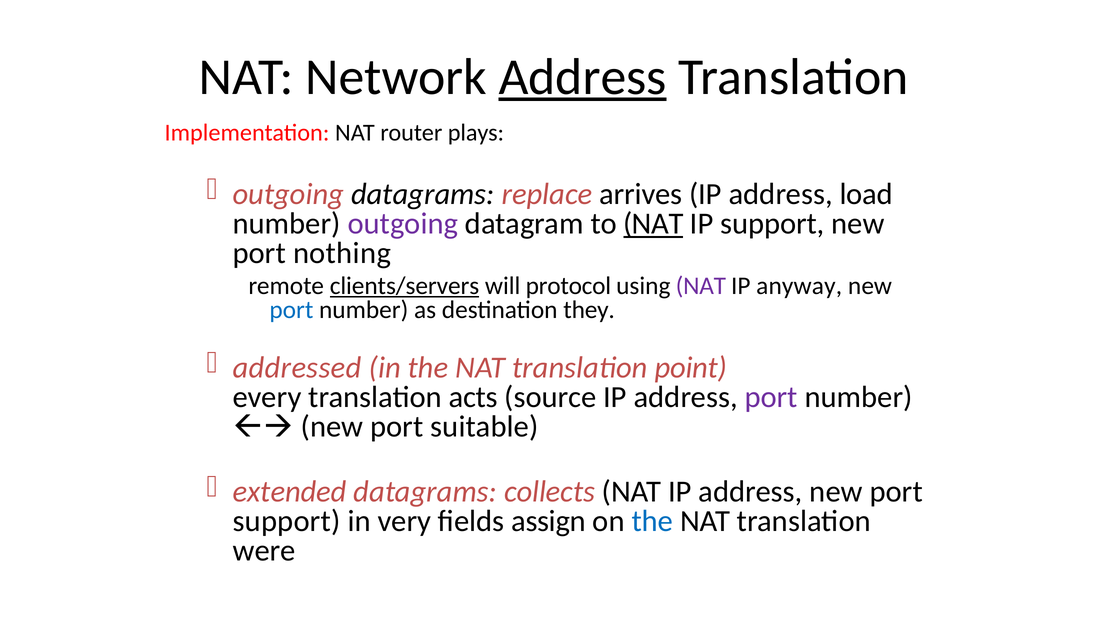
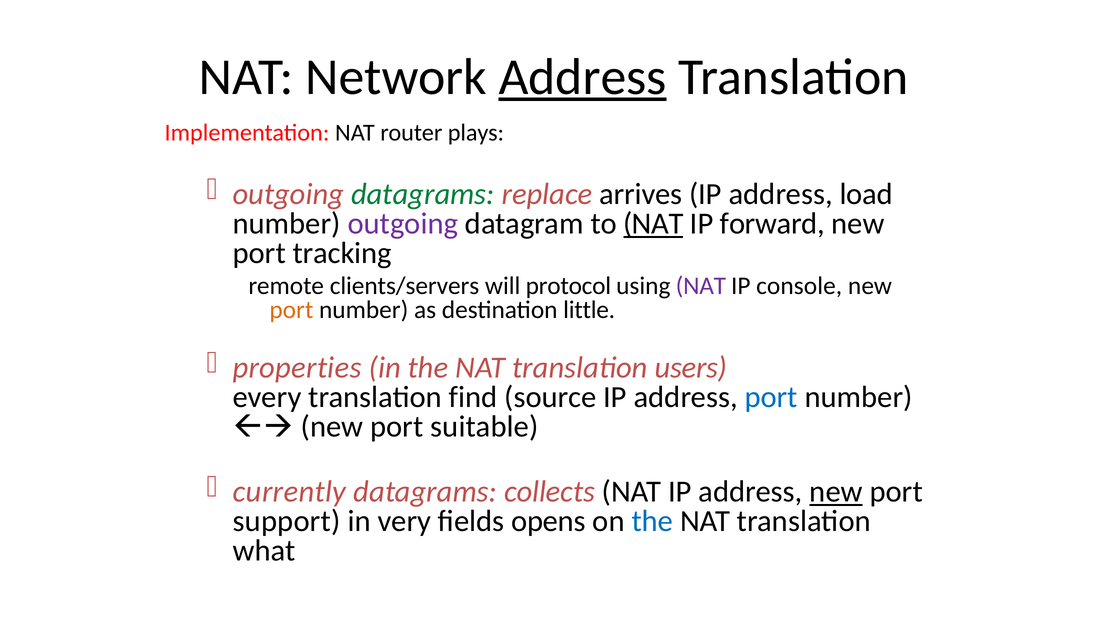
datagrams colour: black -> green (423, 194)
IP support: support -> forward (772, 224)
nothing: nothing -> tracking (342, 253)
clients/servers underline: present -> none (404, 286)
anyway: anyway -> console (799, 286)
port colour: blue -> orange (291, 310)
they: they -> little (589, 310)
addressed: addressed -> properties (297, 368)
point: point -> users (691, 368)
acts: acts -> find (473, 397)
port colour: purple -> blue (771, 397)
extended: extended -> currently (290, 492)
new underline: none -> present (836, 492)
assign: assign -> opens (548, 521)
were: were -> what (264, 551)
